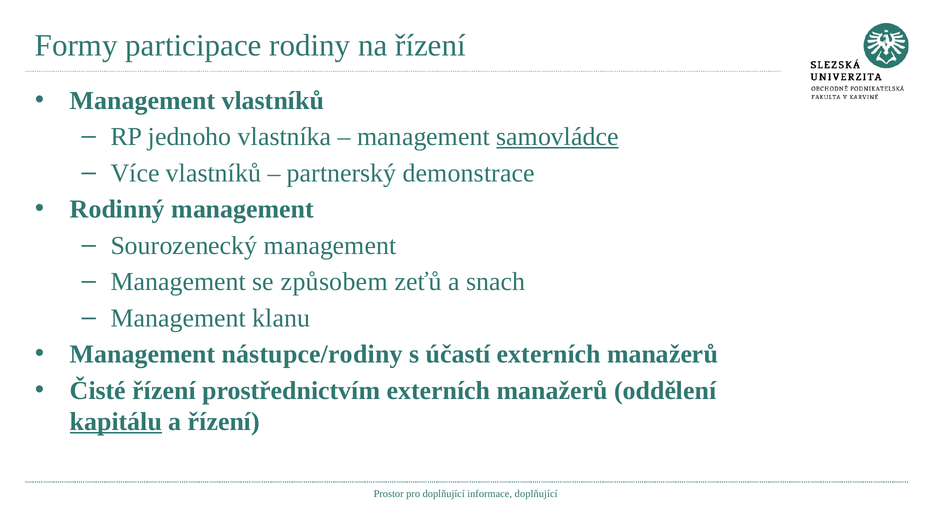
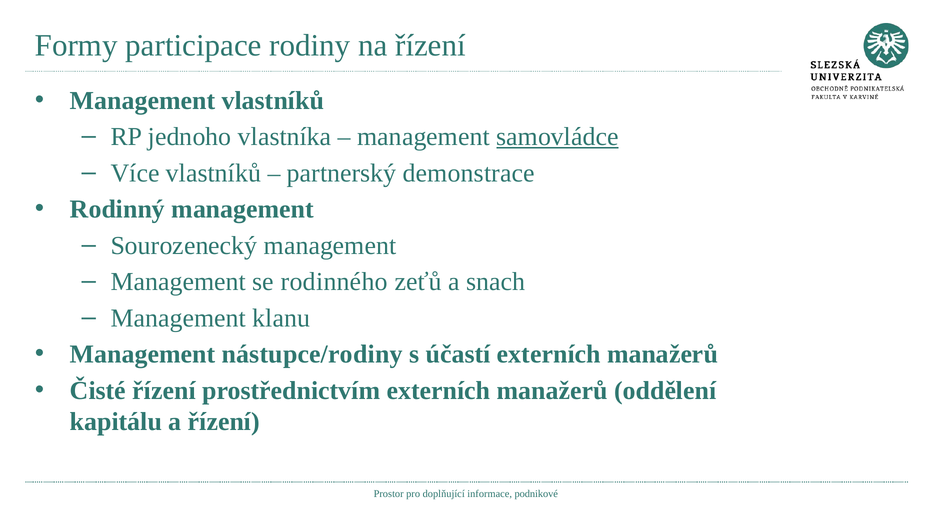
způsobem: způsobem -> rodinného (334, 282)
kapitálu underline: present -> none (116, 422)
informace doplňující: doplňující -> podnikové (536, 494)
